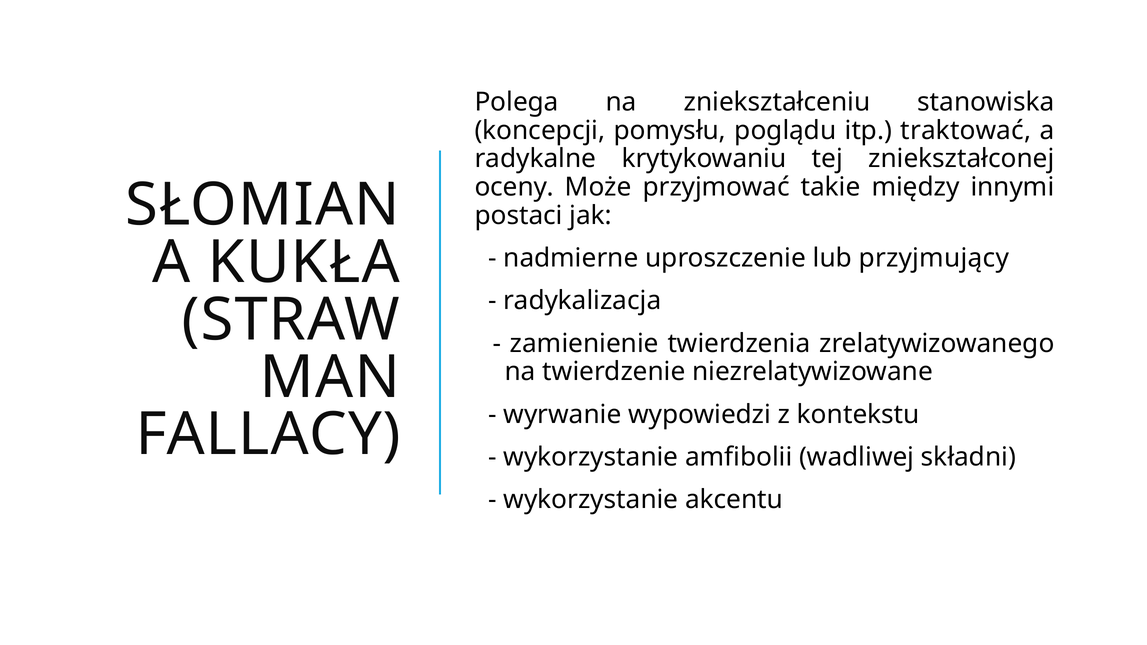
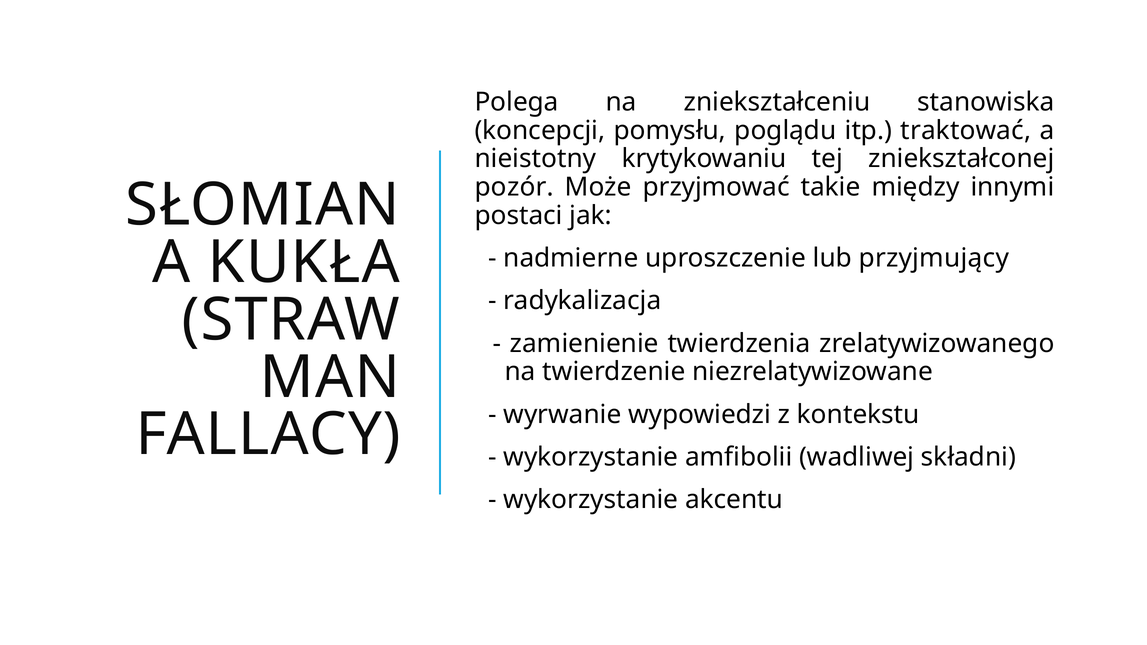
radykalne: radykalne -> nieistotny (535, 159)
oceny: oceny -> pozór (514, 187)
